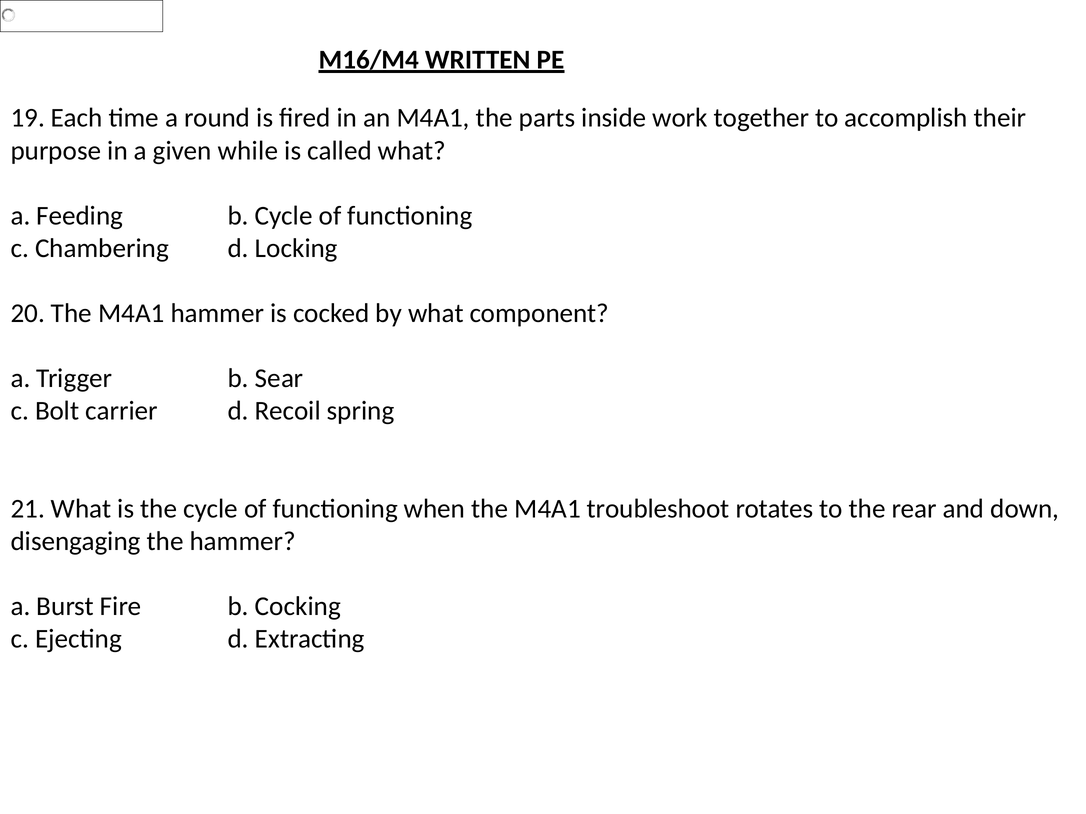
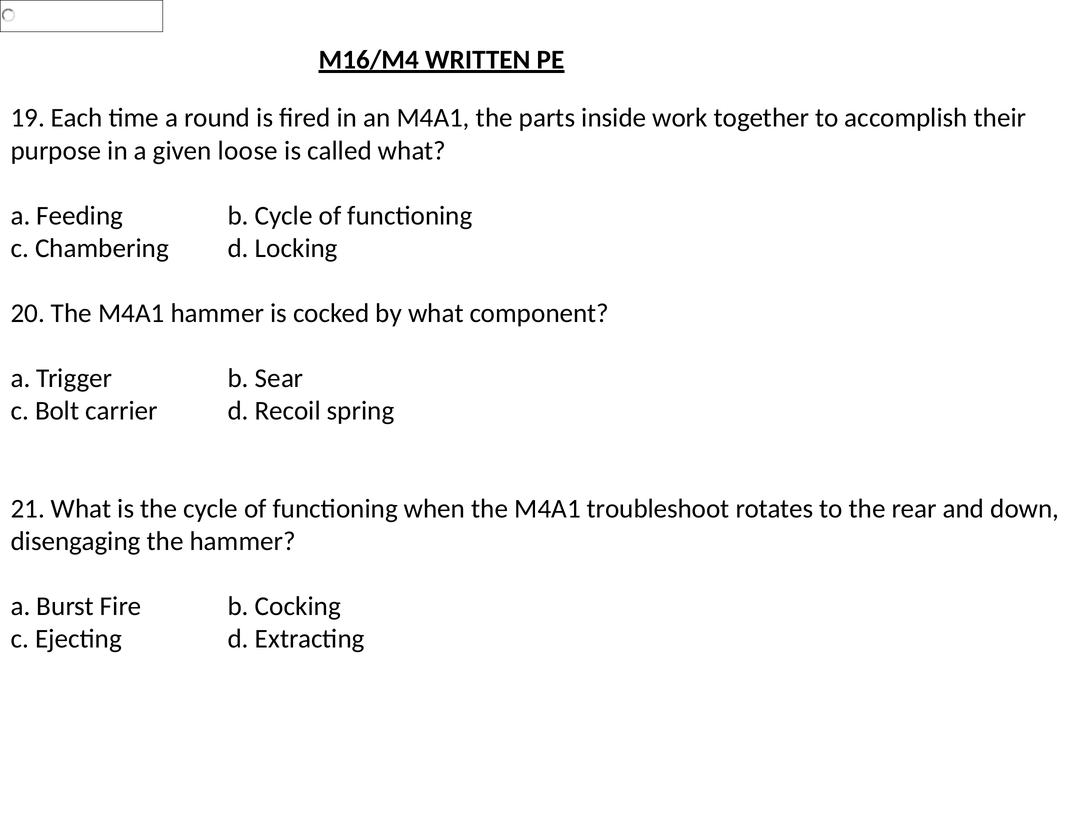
while: while -> loose (248, 151)
